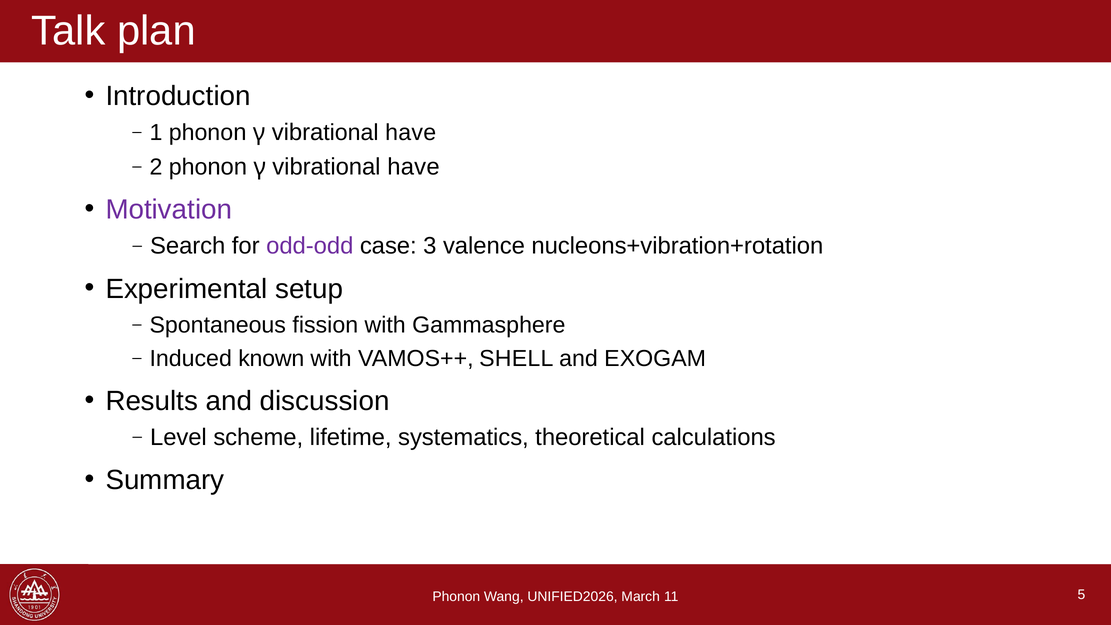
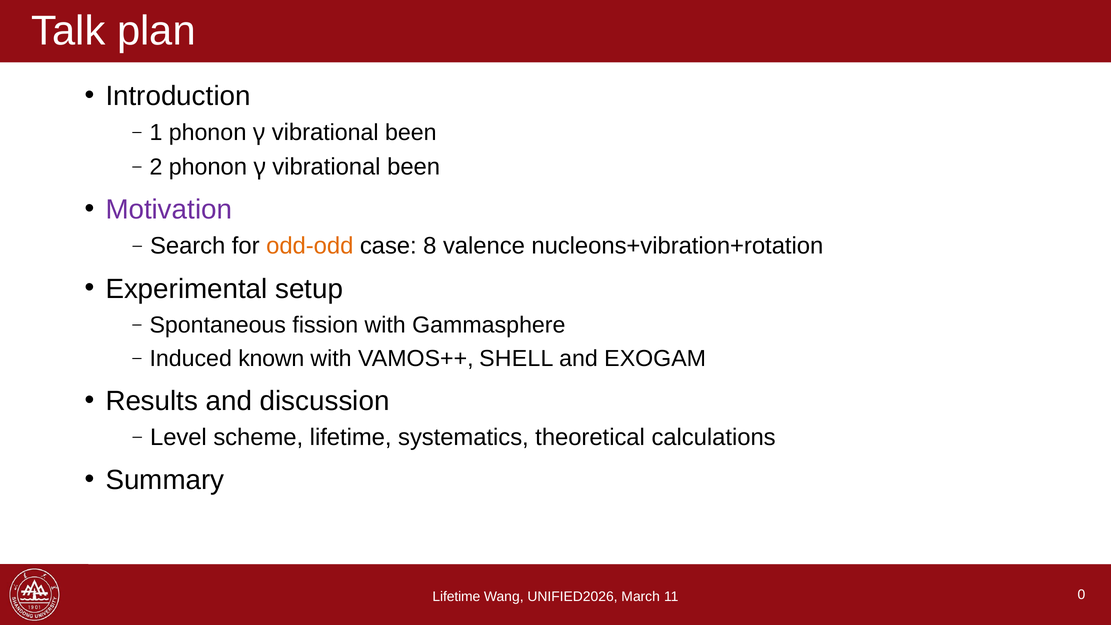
have: have -> been (411, 133)
have: have -> been (414, 167)
odd-odd colour: purple -> orange (310, 246)
3: 3 -> 8 (430, 246)
Phonon: Phonon -> Lifetime (456, 597)
5: 5 -> 0 (1081, 594)
